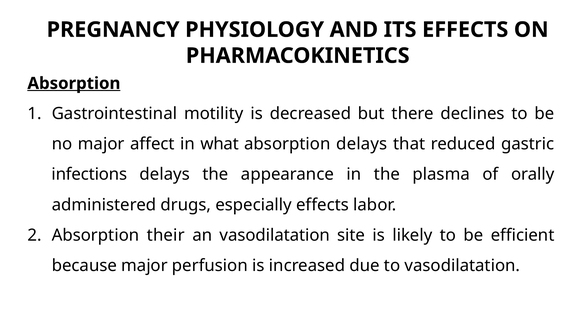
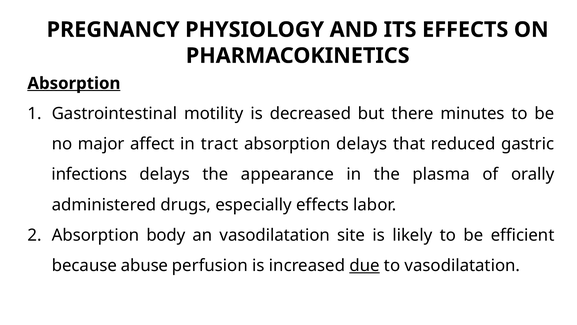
declines: declines -> minutes (473, 114)
what: what -> tract (220, 144)
their: their -> body (166, 235)
because major: major -> abuse (145, 265)
due underline: none -> present (365, 265)
